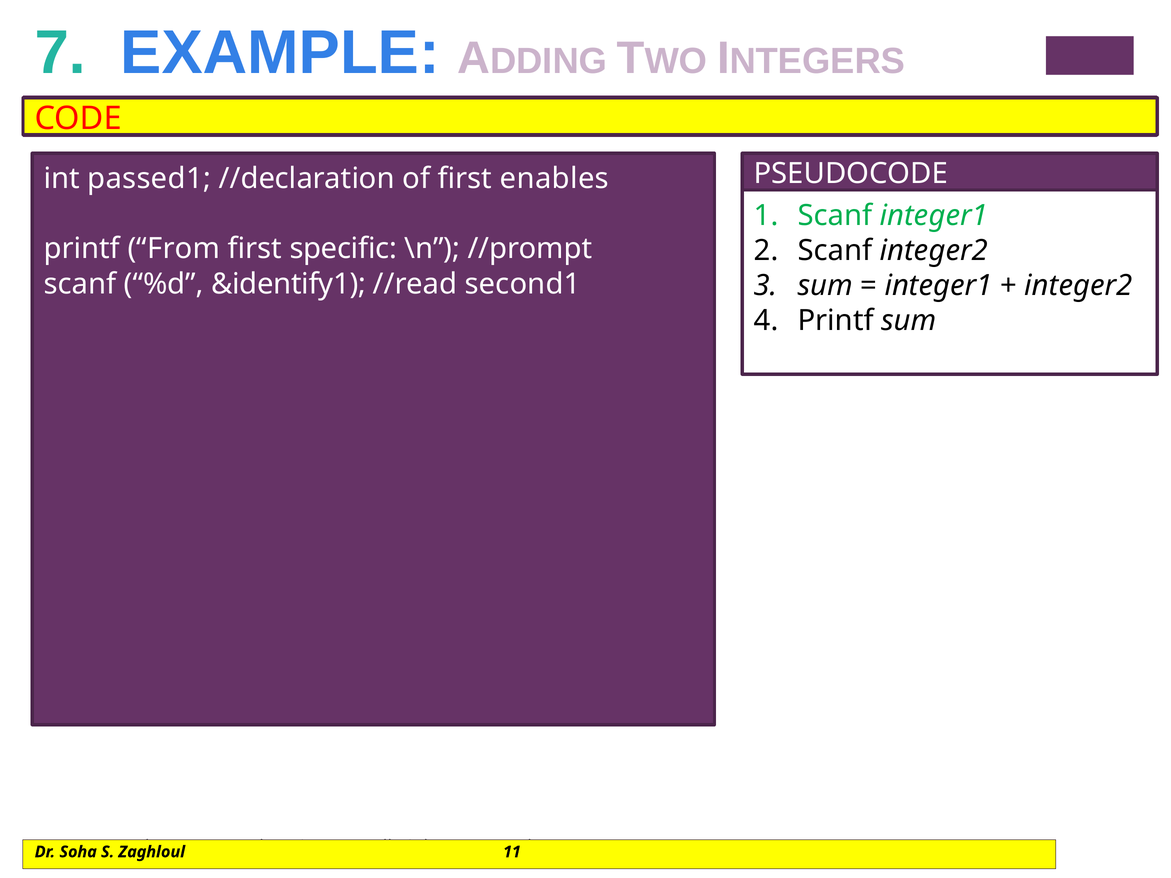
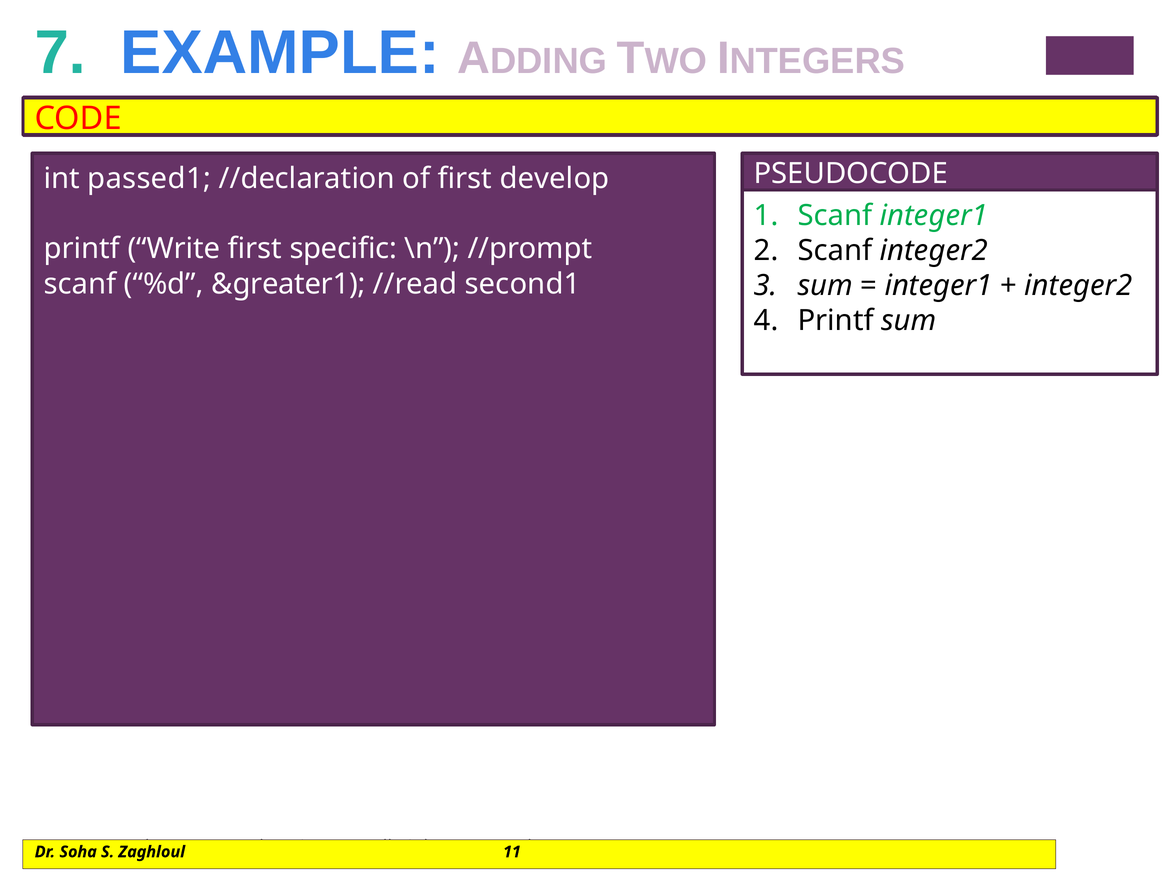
enables: enables -> develop (554, 179)
From: From -> Write (174, 249)
&identify1: &identify1 -> &greater1 (288, 284)
